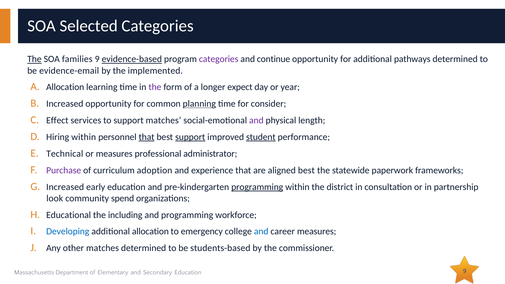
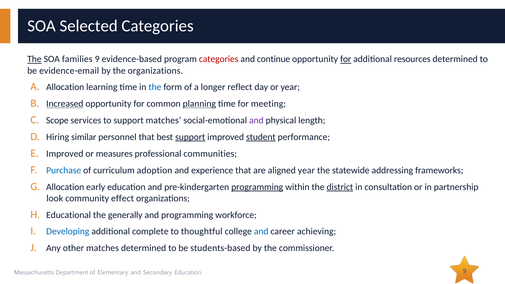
evidence-based underline: present -> none (132, 59)
categories colour: purple -> red (219, 59)
for underline: none -> present (346, 59)
pathways: pathways -> resources (412, 59)
the implemented: implemented -> organizations (155, 71)
the colour: purple -> blue (155, 87)
expect: expect -> reflect (240, 87)
Increased underline: none -> present (65, 104)
consider: consider -> meeting (268, 104)
Effect: Effect -> Scope (57, 120)
Hiring within: within -> similar (84, 137)
that underline: present -> none (147, 137)
Technical: Technical -> Improved (65, 154)
administrator: administrator -> communities (210, 154)
Purchase colour: purple -> blue (64, 170)
aligned best: best -> year (306, 170)
paperwork: paperwork -> addressing (392, 170)
Increased: Increased -> Allocation (65, 187)
district underline: none -> present (340, 187)
spend: spend -> effect (123, 198)
including: including -> generally (125, 215)
additional allocation: allocation -> complete (150, 232)
emergency: emergency -> thoughtful (202, 232)
career measures: measures -> achieving (317, 232)
